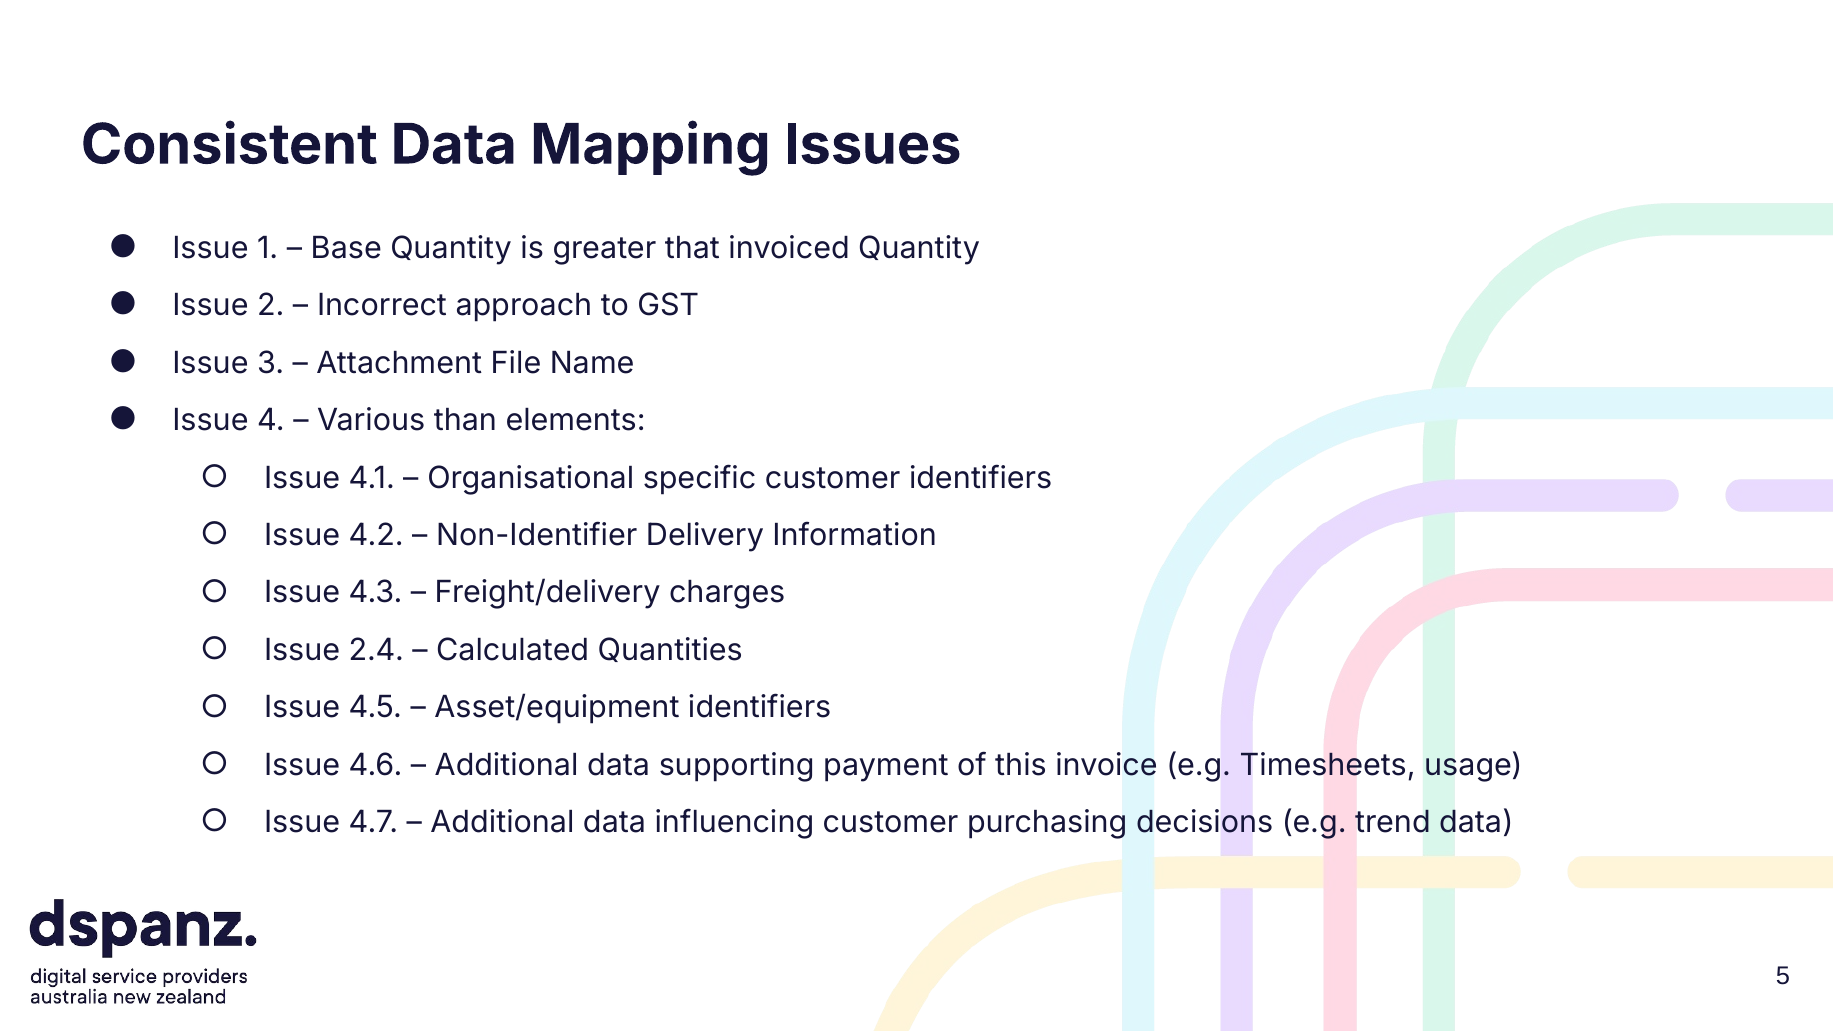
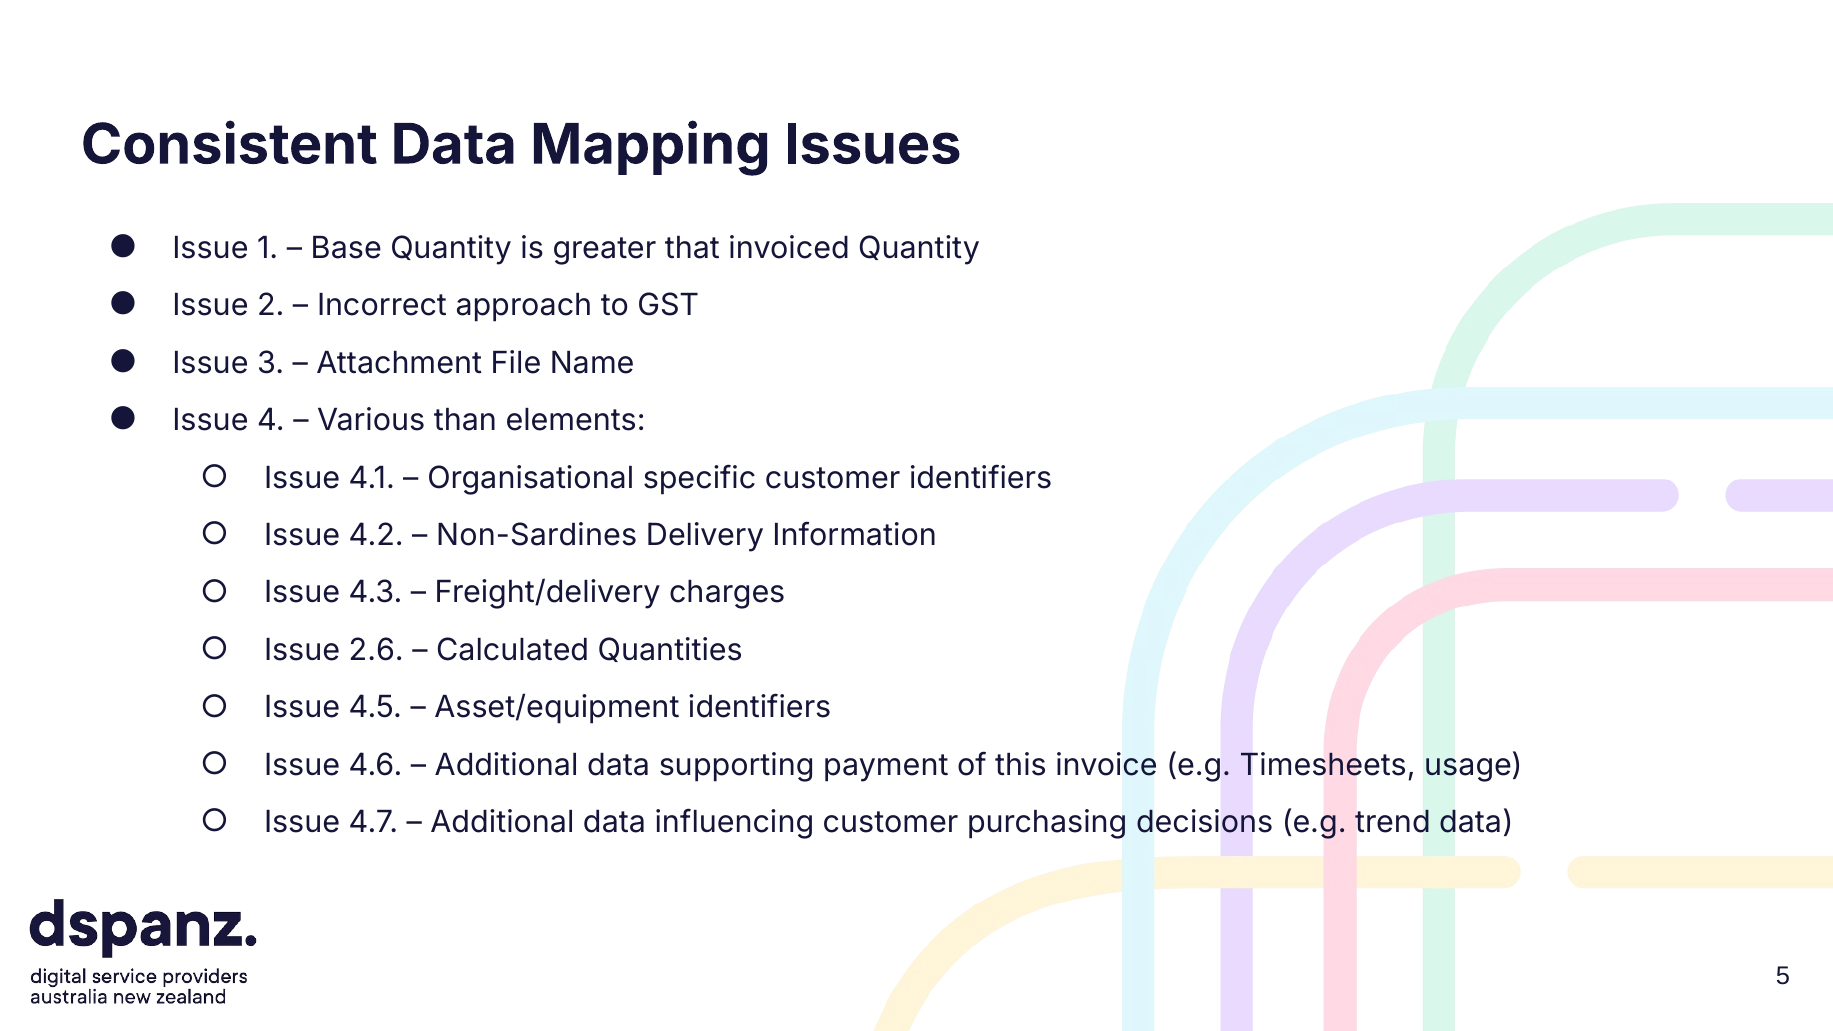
Non-Identifier: Non-Identifier -> Non-Sardines (537, 535)
2.4: 2.4 -> 2.6 (376, 650)
